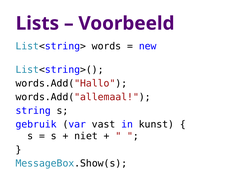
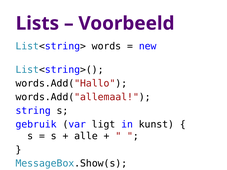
vast: vast -> ligt (104, 125)
niet: niet -> alle (86, 136)
